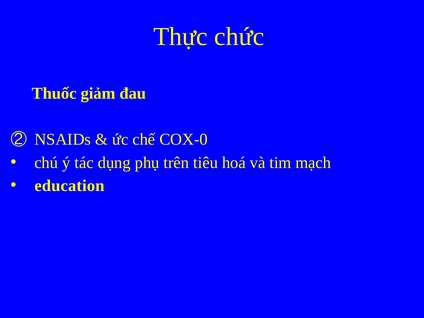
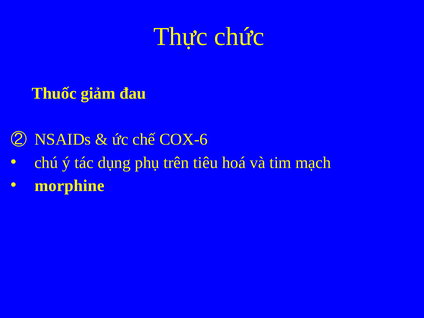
COX-0: COX-0 -> COX-6 (184, 139)
education: education -> morphine (69, 186)
